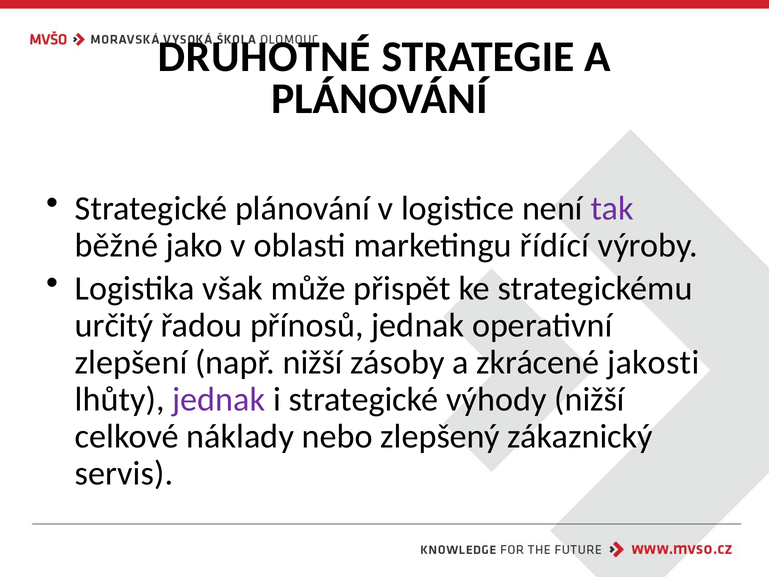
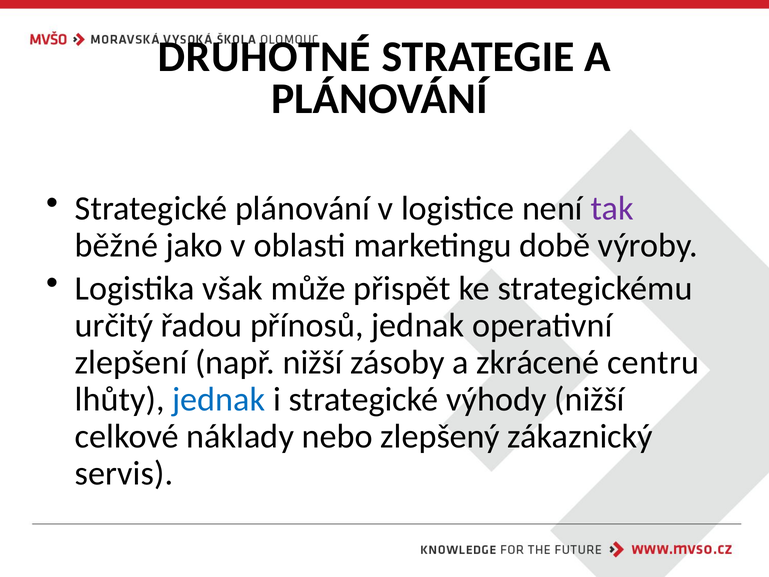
řídící: řídící -> době (555, 245)
jakosti: jakosti -> centru (653, 362)
jednak colour: purple -> blue (219, 399)
